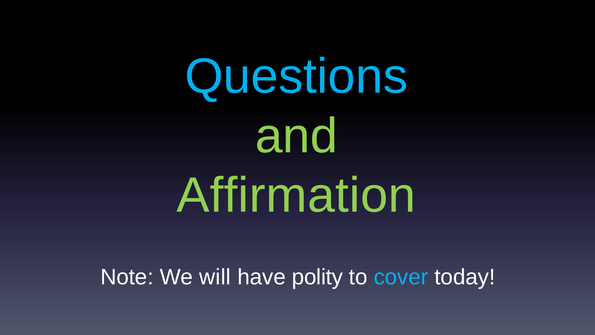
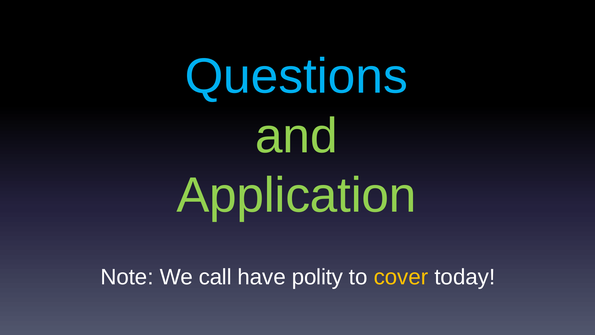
Affirmation: Affirmation -> Application (296, 195)
will: will -> call (215, 277)
cover colour: light blue -> yellow (401, 277)
